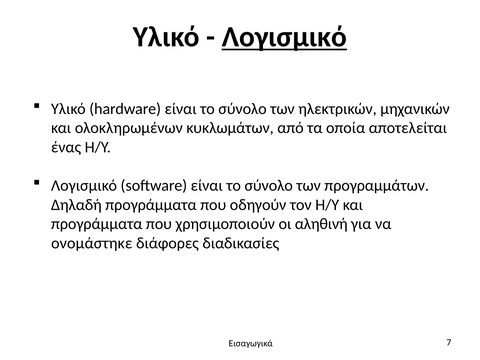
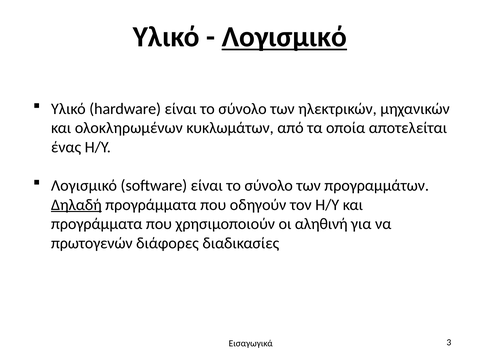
Δηλαδή underline: none -> present (76, 205)
ονομάστηκε: ονομάστηκε -> πρωτογενών (92, 243)
7: 7 -> 3 (449, 342)
